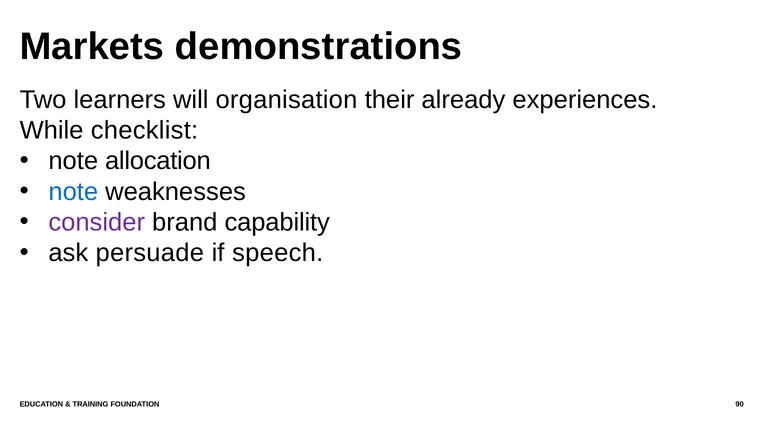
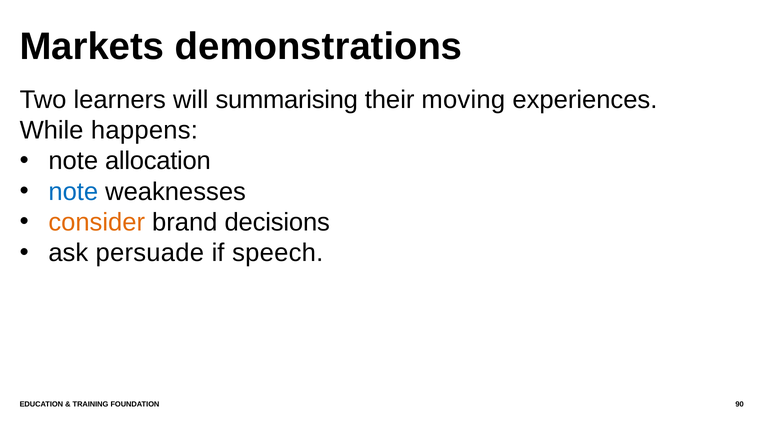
organisation: organisation -> summarising (287, 100)
already: already -> moving (463, 100)
checklist: checklist -> happens (144, 131)
consider colour: purple -> orange (97, 223)
capability: capability -> decisions (277, 223)
